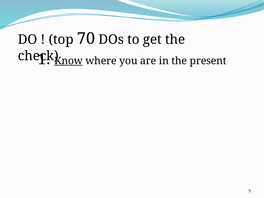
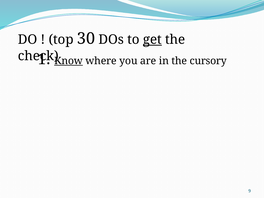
70: 70 -> 30 (86, 38)
get underline: none -> present (152, 39)
present: present -> cursory (208, 61)
